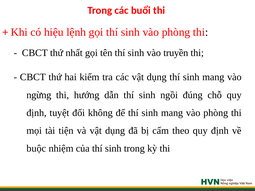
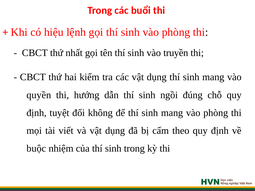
ngừng: ngừng -> quyền (39, 95)
tiện: tiện -> viết (66, 131)
